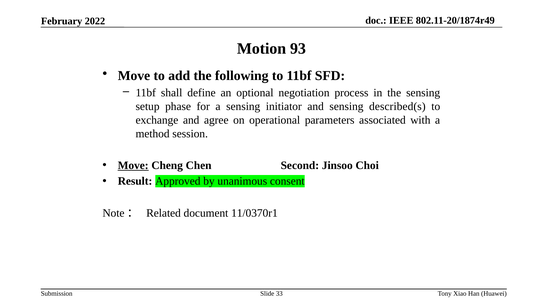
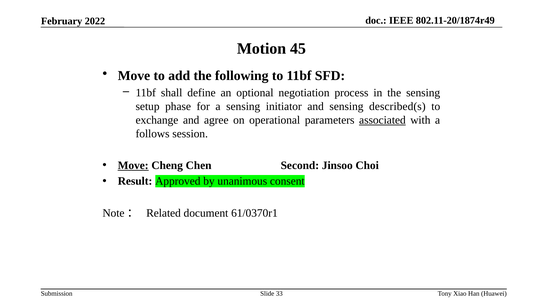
93: 93 -> 45 (298, 49)
associated underline: none -> present (382, 120)
method: method -> follows (153, 133)
11/0370r1: 11/0370r1 -> 61/0370r1 (254, 213)
